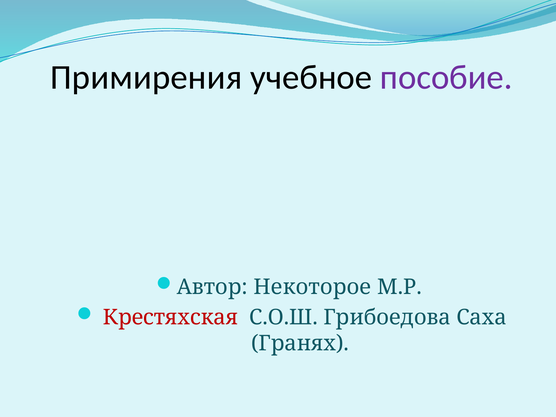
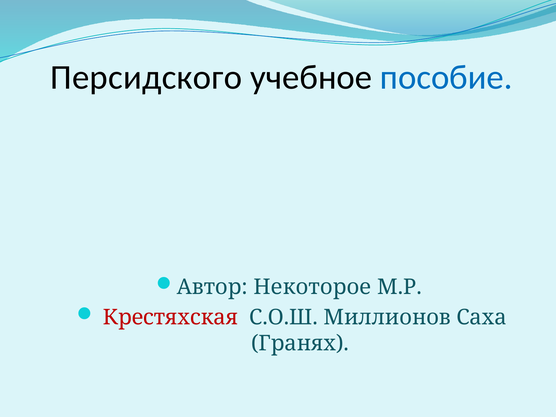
Примирения: Примирения -> Персидского (146, 77)
пособие colour: purple -> blue (446, 77)
Грибоедова: Грибоедова -> Миллионов (387, 317)
